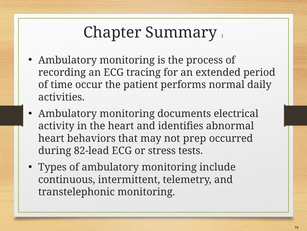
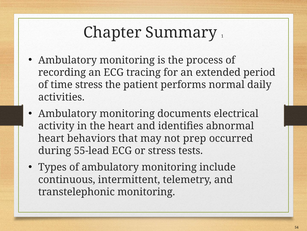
time occur: occur -> stress (89, 85)
82-lead: 82-lead -> 55-lead (91, 150)
